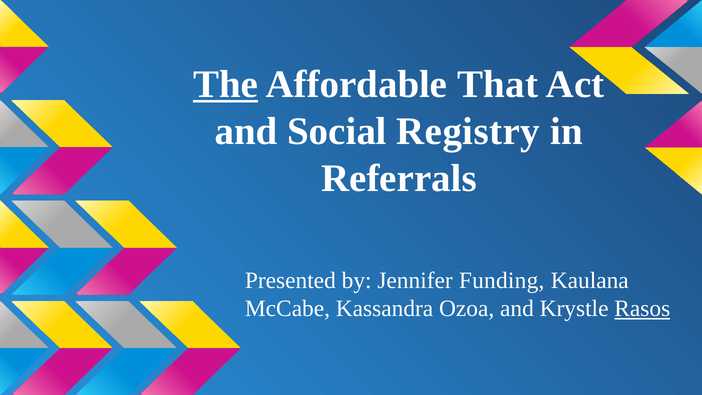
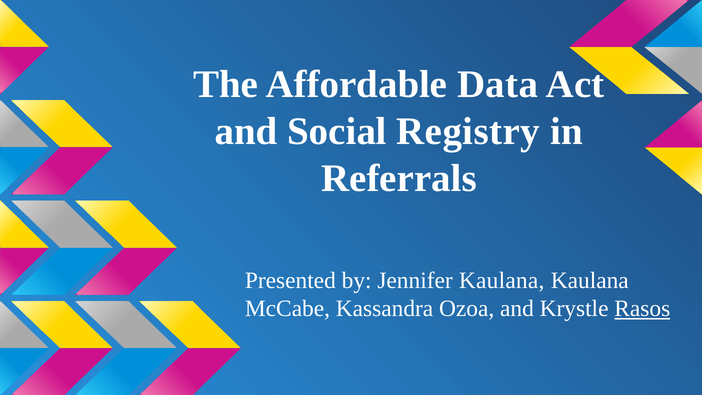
The underline: present -> none (226, 85)
That: That -> Data (498, 85)
Jennifer Funding: Funding -> Kaulana (502, 280)
